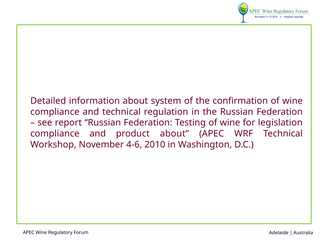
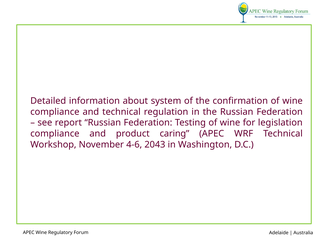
product about: about -> caring (174, 134)
2010: 2010 -> 2043 (155, 145)
